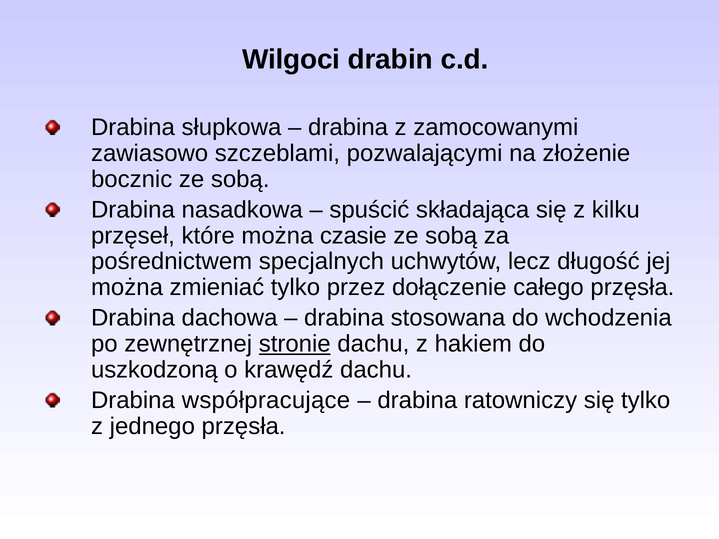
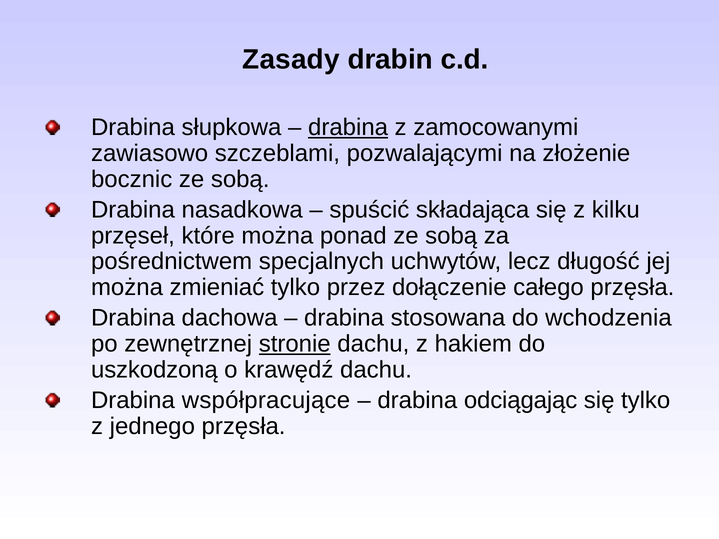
Wilgoci: Wilgoci -> Zasady (291, 60)
drabina underline: none -> present (348, 128)
czasie: czasie -> ponad (353, 236)
ratowniczy: ratowniczy -> odciągając (521, 401)
